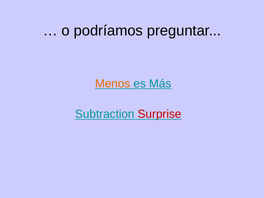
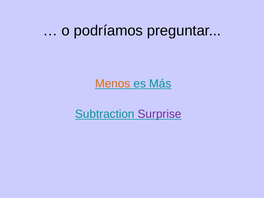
Surprise colour: red -> purple (160, 114)
